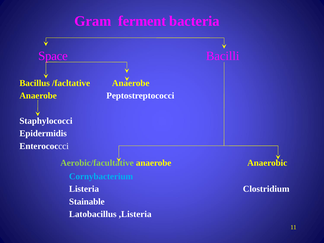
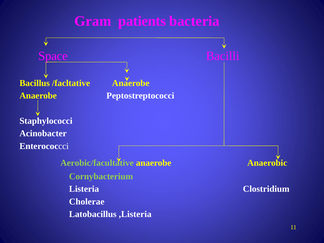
ferment: ferment -> patients (142, 21)
Epidermidis: Epidermidis -> Acinobacter (43, 133)
Cornybacterium colour: light blue -> light green (101, 176)
Stainable: Stainable -> Cholerae (87, 202)
